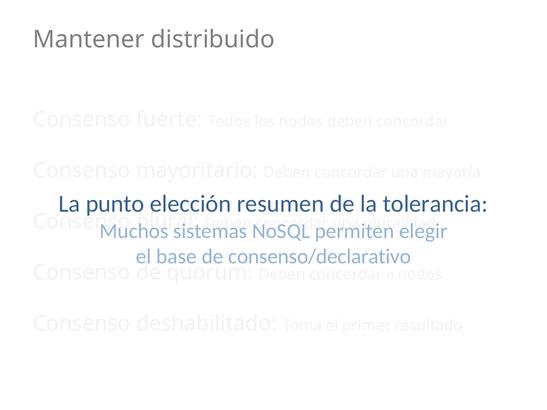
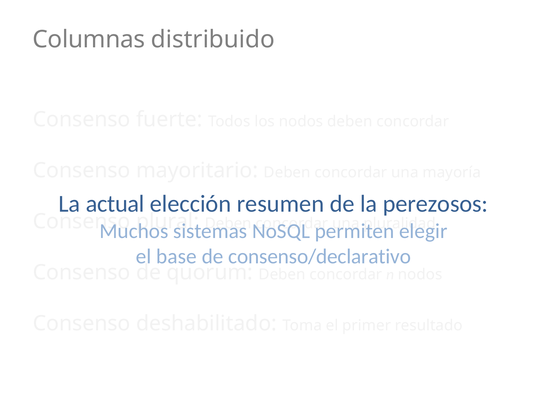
Mantener: Mantener -> Columnas (89, 40)
punto: punto -> actual (115, 204)
tolerancia: tolerancia -> perezosos (435, 204)
